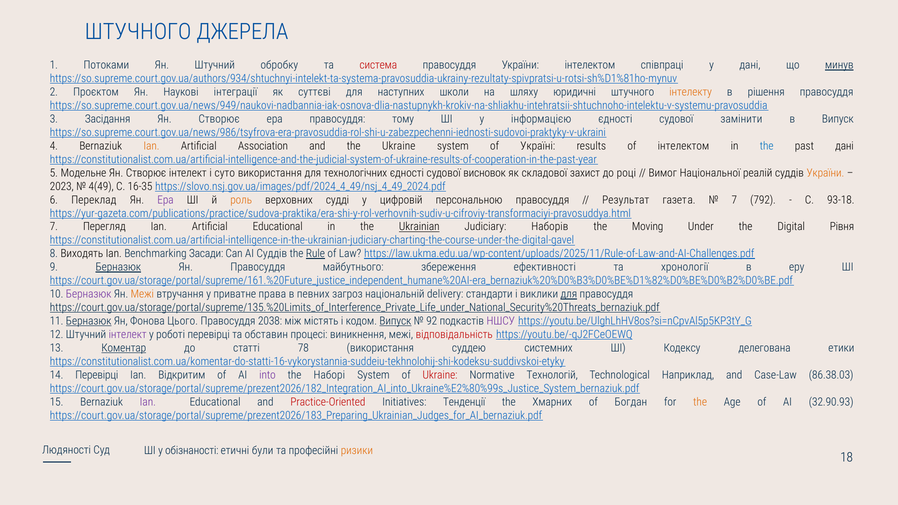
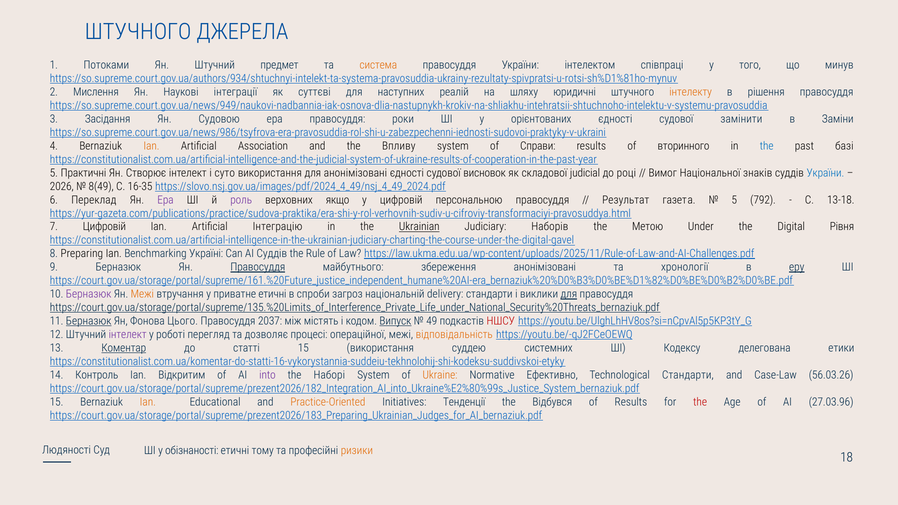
обробку: обробку -> предмет (279, 65)
система colour: red -> orange (378, 65)
у дані: дані -> того (750, 65)
минув underline: present -> none (839, 65)
Проєктом: Проєктом -> Мислення (96, 92)
школи: школи -> реалій (454, 92)
Створює: Створює -> Судовою (219, 119)
тому: тому -> роки (403, 119)
інформацією: інформацією -> орієнтованих (541, 119)
в Випуск: Випуск -> Заміни (838, 119)
the Ukraine: Ukraine -> Впливу (399, 146)
Україні: Україні -> Справи (538, 146)
of інтелектом: інтелектом -> вторинного (684, 146)
past дані: дані -> базі (844, 146)
Модельне: Модельне -> Практичні (83, 173)
для технологічних: технологічних -> анонімізовані (355, 173)
захист: захист -> judicial (585, 173)
реалій: реалій -> знаків (758, 173)
України colour: orange -> blue (825, 173)
2023: 2023 -> 2026 (62, 186)
4(49: 4(49 -> 8(49 (101, 186)
роль colour: orange -> purple (241, 200)
судді: судді -> якщо (338, 200)
7: 7 -> 5 (734, 200)
93-18: 93-18 -> 13-18 (841, 200)
7 Перегляд: Перегляд -> Цифровій (104, 227)
Artificial Educational: Educational -> Інтеграцію (278, 227)
Moving: Moving -> Метою (648, 227)
Виходять: Виходять -> Preparing (82, 254)
Засади: Засади -> Україні (206, 254)
Rule underline: present -> none (315, 254)
Берназюк underline: present -> none (118, 267)
Правосуддя underline: none -> present (258, 267)
збереження ефективності: ефективності -> анонімізовані (545, 267)
еру underline: none -> present (797, 267)
приватне права: права -> етичні (272, 294)
певних: певних -> спроби (313, 294)
2038: 2038 -> 2037 (270, 321)
92: 92 -> 49 (432, 321)
НШСУ colour: purple -> red (501, 321)
роботі перевірці: перевірці -> перегляд (209, 335)
обставин: обставин -> дозволяє (266, 335)
виникнення: виникнення -> операційної (358, 335)
відповідальність colour: red -> orange (454, 335)
статті 78: 78 -> 15 (303, 348)
14 Перевірці: Перевірці -> Контроль (97, 375)
Ukraine colour: red -> orange (440, 375)
Технологій: Технологій -> Ефективно (552, 375)
Technological Наприклад: Наприклад -> Стандарти (688, 375)
86.38.03: 86.38.03 -> 56.03.26 (831, 375)
Ian colour: purple -> orange (148, 402)
Practice-Oriented colour: red -> orange (328, 402)
Хмарних: Хмарних -> Відбувся (552, 402)
of Богдан: Богдан -> Results (631, 402)
the colour: orange -> red (700, 402)
32.90.93: 32.90.93 -> 27.03.96 (831, 402)
були: були -> тому (263, 451)
